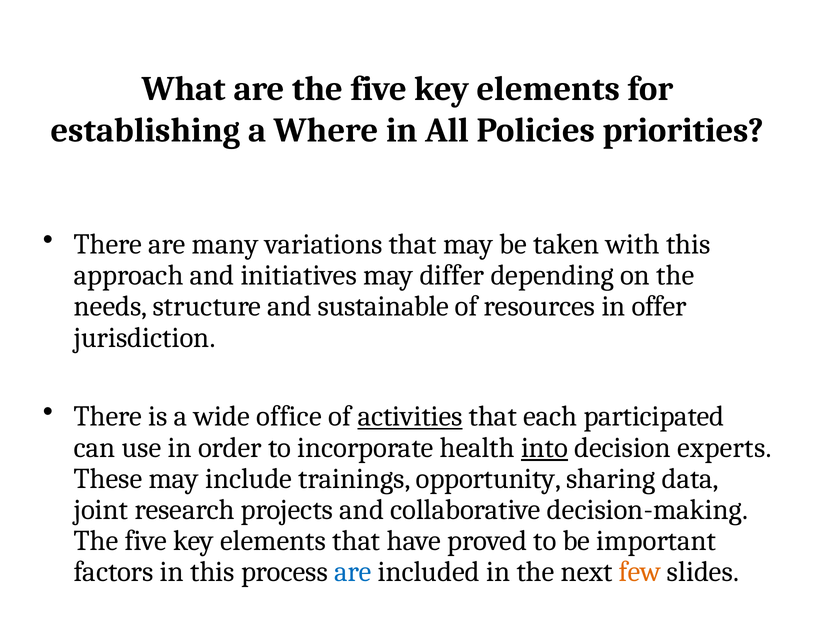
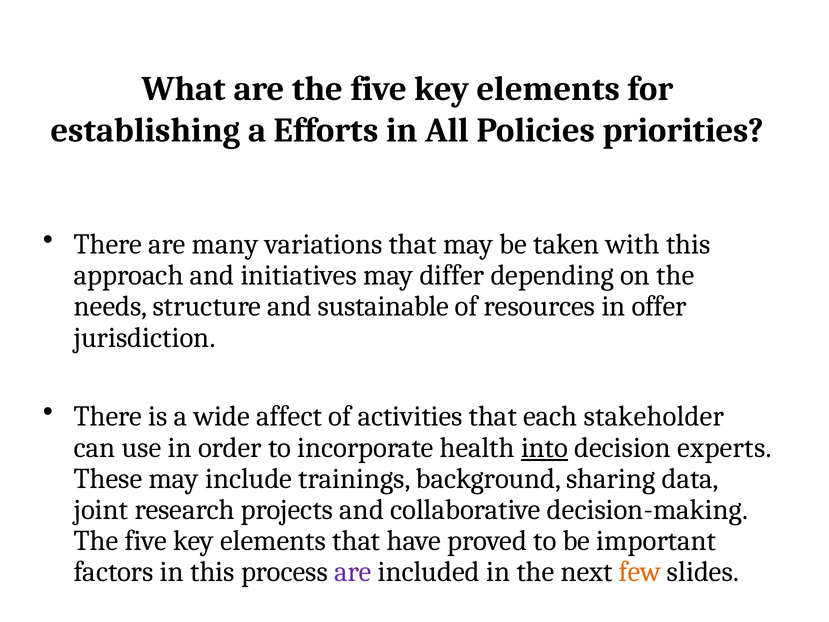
Where: Where -> Efforts (326, 130)
office: office -> affect (289, 416)
activities underline: present -> none (410, 416)
participated: participated -> stakeholder (654, 416)
opportunity: opportunity -> background (488, 478)
are colour: blue -> purple (353, 572)
